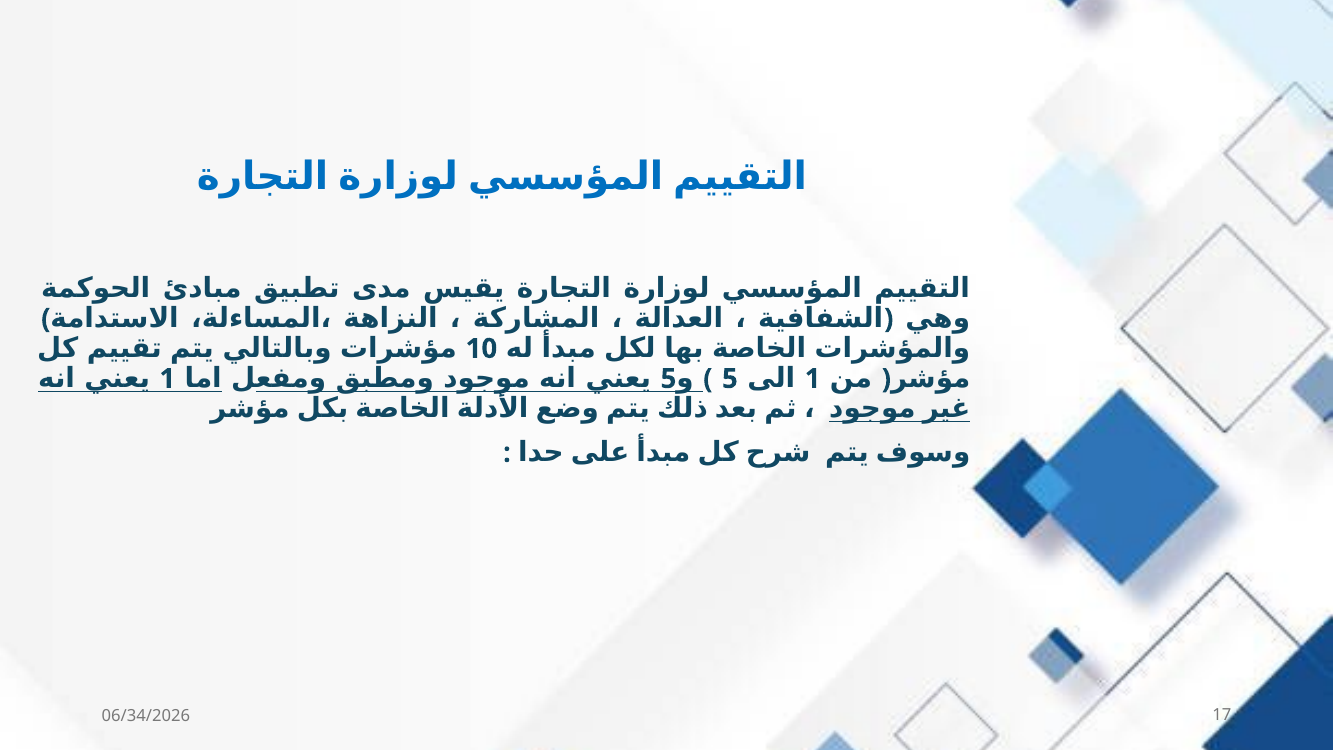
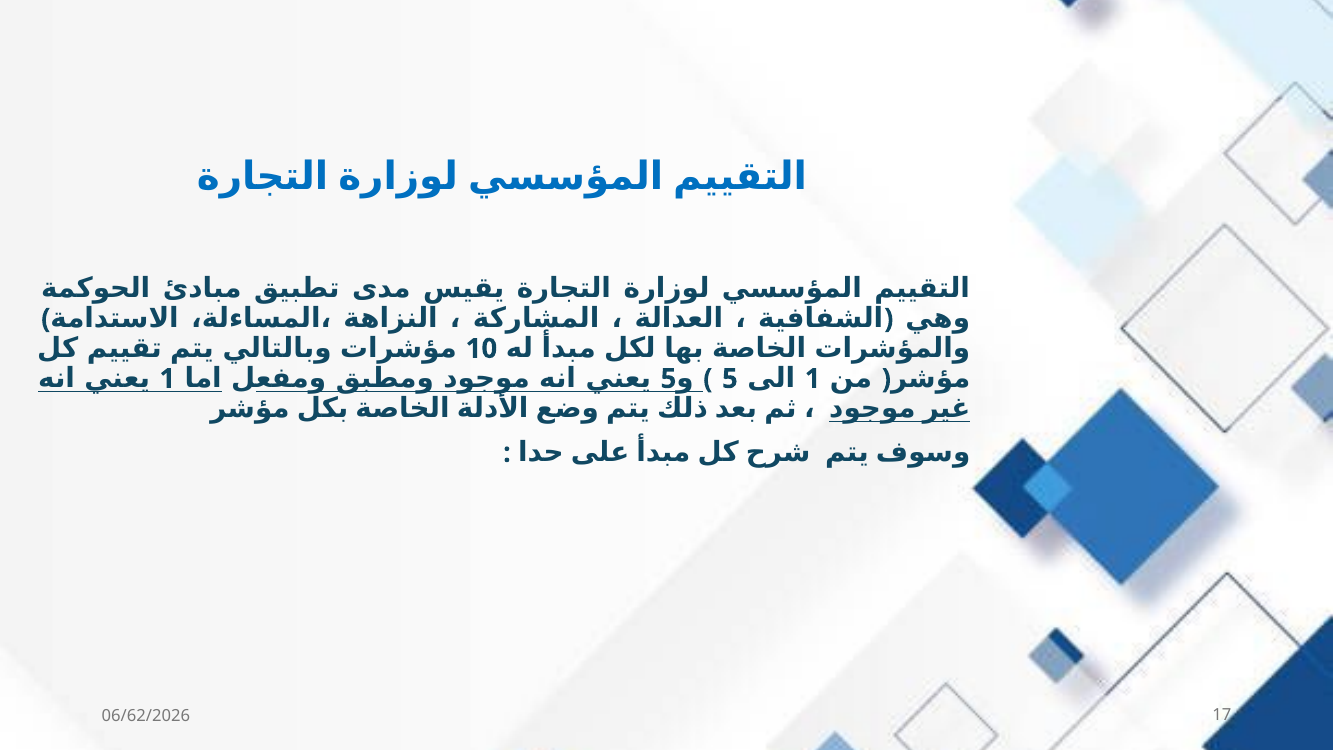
06/34/2026: 06/34/2026 -> 06/62/2026 (146, 716)
